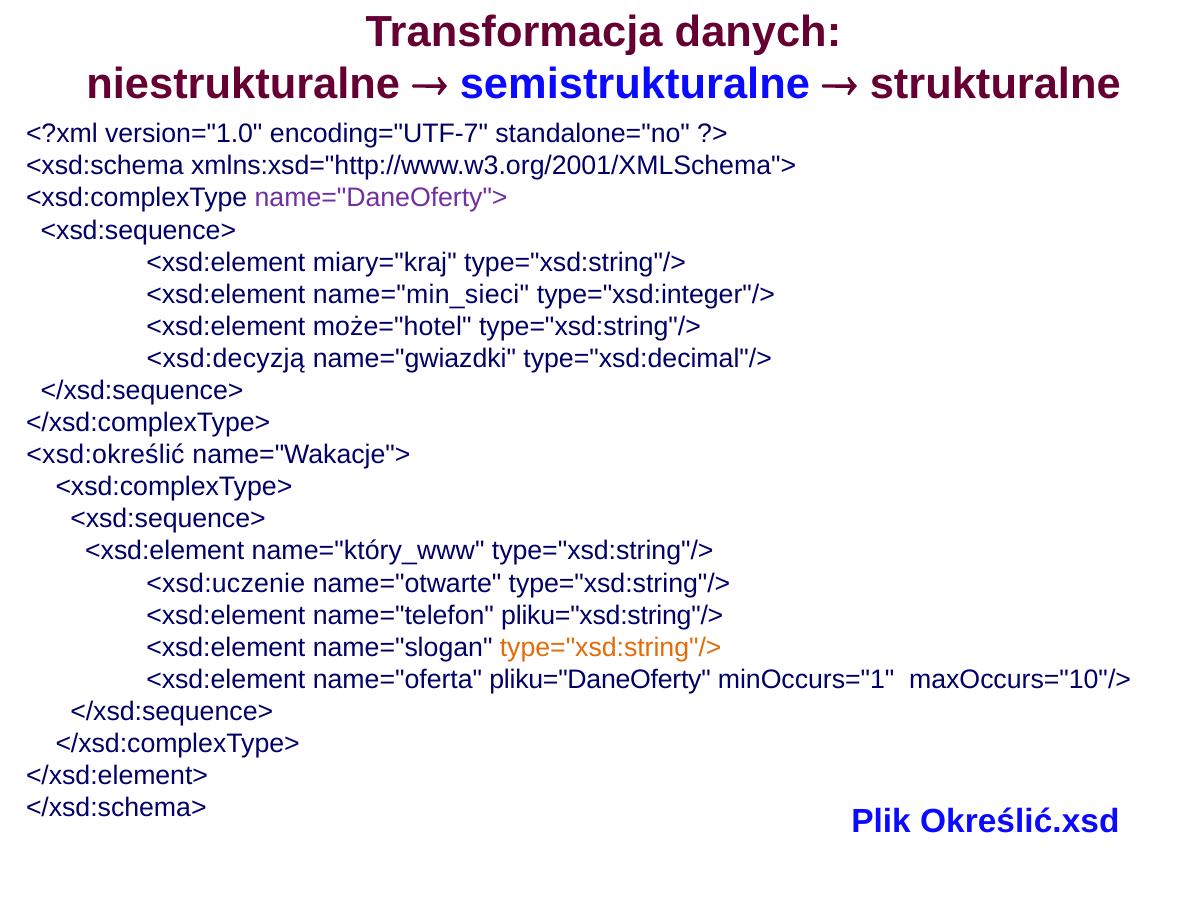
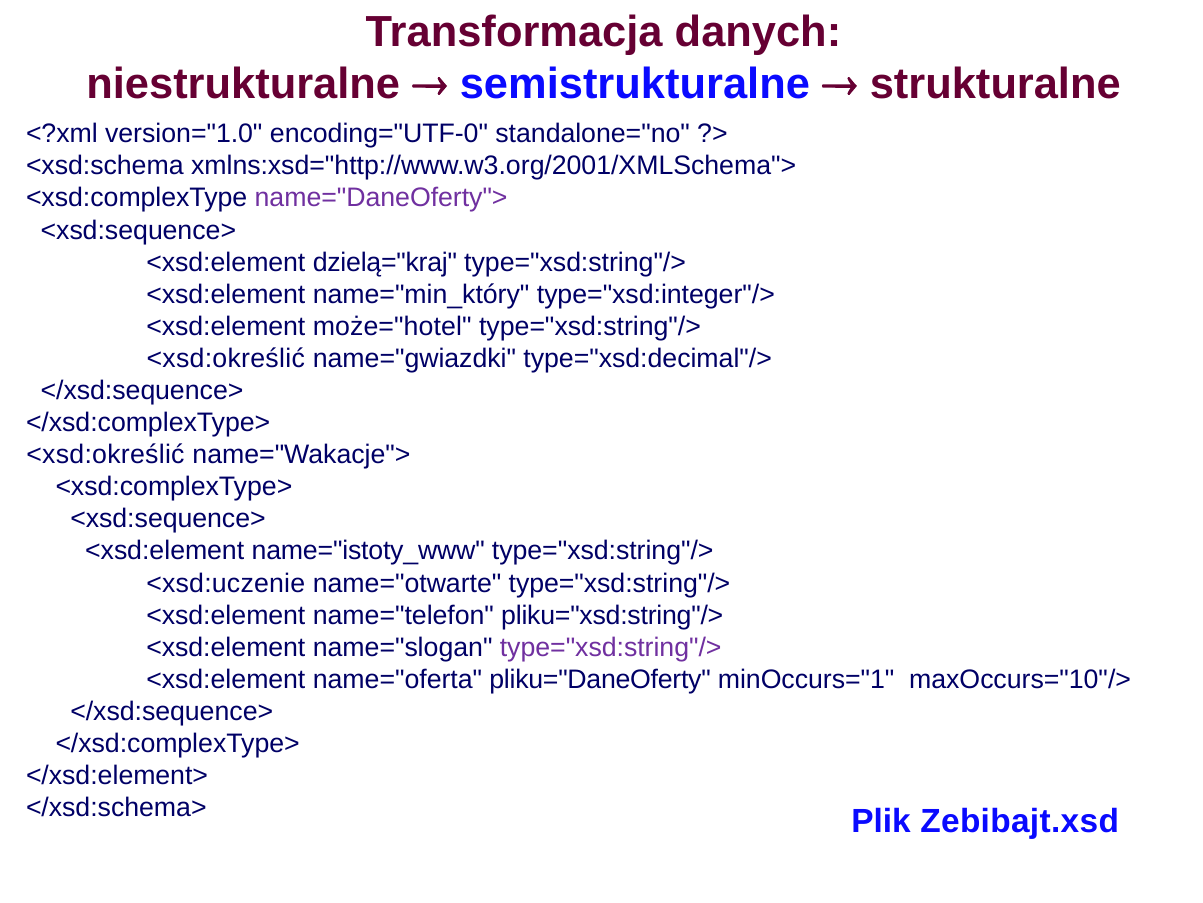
encoding="UTF-7: encoding="UTF-7 -> encoding="UTF-0 (379, 134)
miary="kraj: miary="kraj -> dzielą="kraj (385, 262)
name="min_sieci: name="min_sieci -> name="min_który (421, 294)
<xsd:decyzją: <xsd:decyzją -> <xsd:określić (226, 358)
name="który_www: name="który_www -> name="istoty_www (368, 551)
type="xsd:string"/> colour: orange -> purple (611, 647)
Określić.xsd: Określić.xsd -> Zebibajt.xsd (1020, 821)
